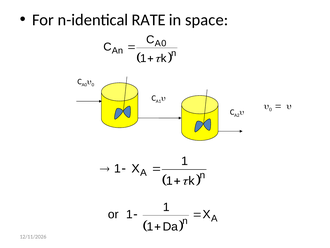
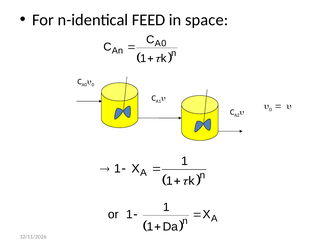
RATE: RATE -> FEED (149, 20)
